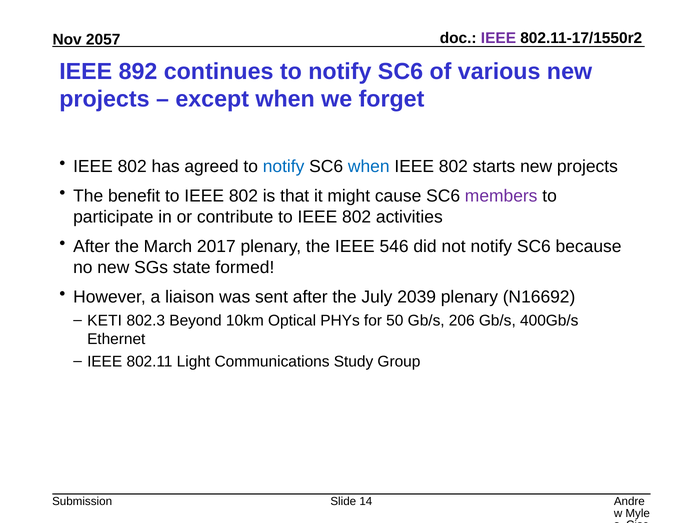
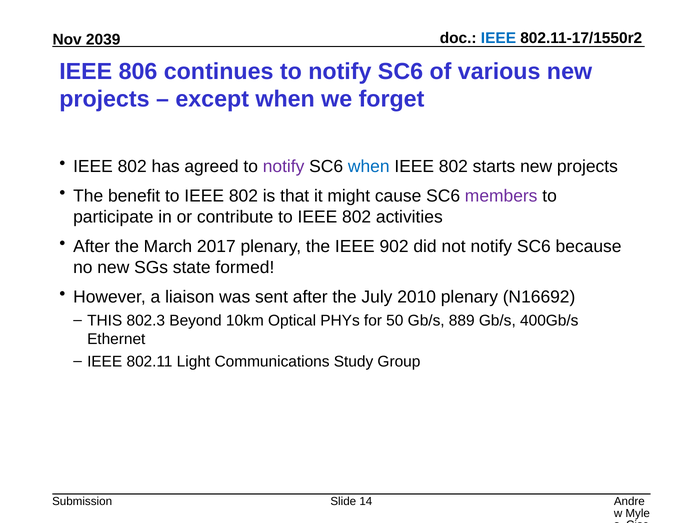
IEEE colour: purple -> blue (498, 38)
2057: 2057 -> 2039 (103, 40)
892: 892 -> 806 (138, 71)
notify colour: blue -> purple (284, 166)
546: 546 -> 902 (394, 246)
2039: 2039 -> 2010 (417, 297)
KETI: KETI -> THIS (105, 320)
206: 206 -> 889 (462, 320)
